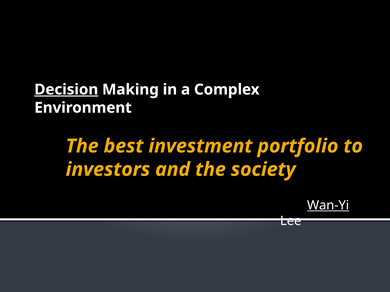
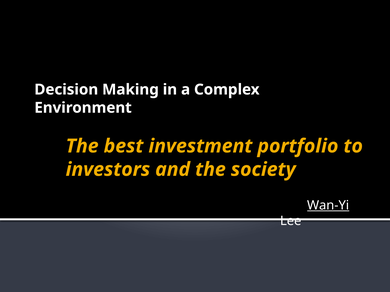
Decision underline: present -> none (66, 90)
